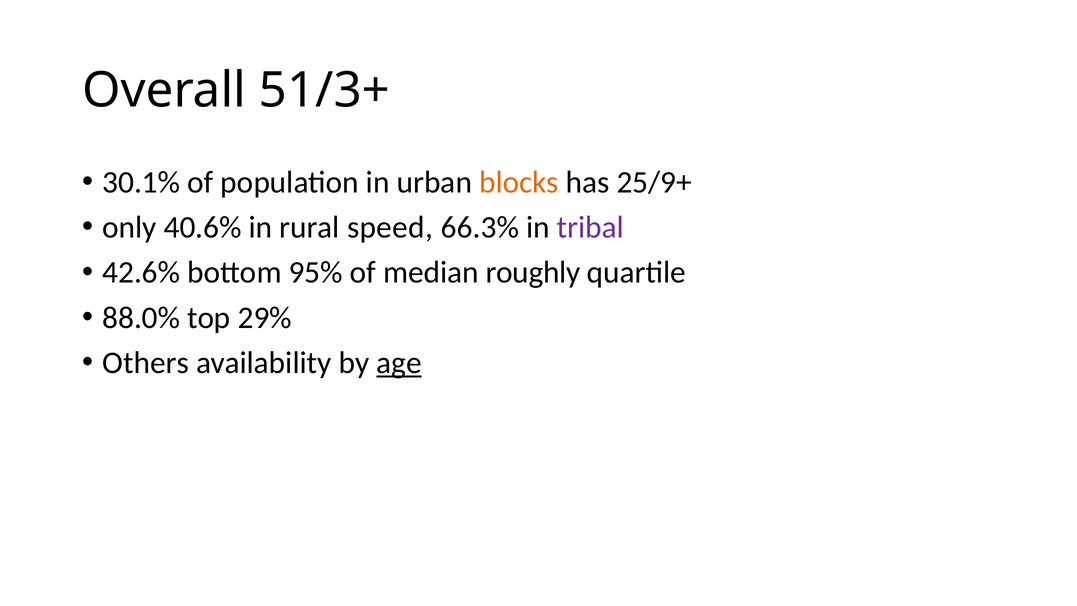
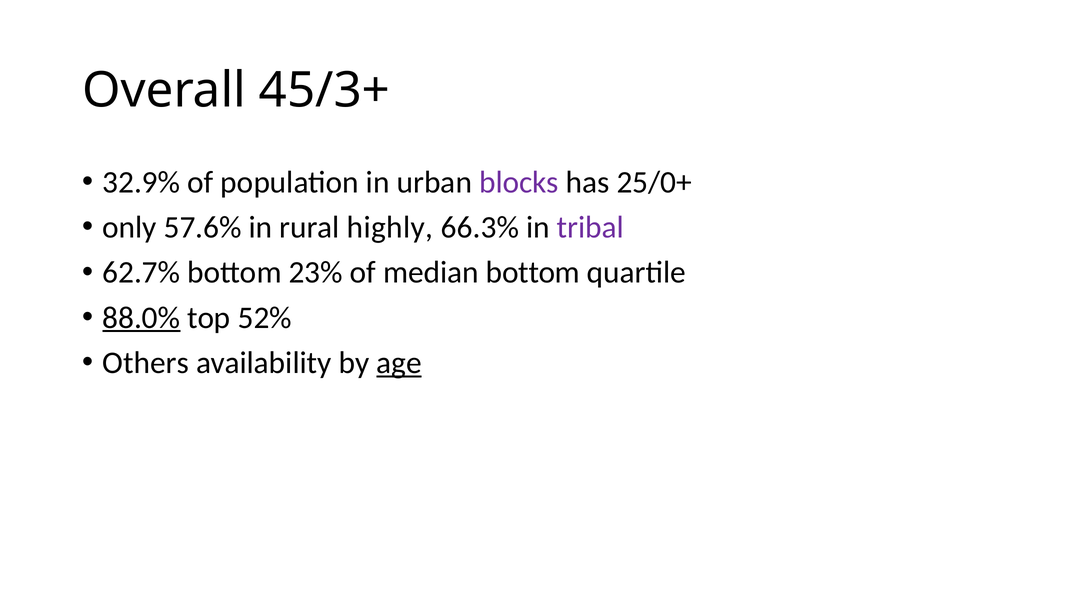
51/3+: 51/3+ -> 45/3+ (324, 90)
30.1%: 30.1% -> 32.9% (141, 182)
blocks colour: orange -> purple (519, 182)
25/9+: 25/9+ -> 25/0+ (654, 182)
40.6%: 40.6% -> 57.6% (203, 227)
speed: speed -> highly (390, 227)
42.6%: 42.6% -> 62.7% (141, 272)
95%: 95% -> 23% (316, 272)
median roughly: roughly -> bottom (533, 272)
88.0% underline: none -> present (141, 318)
29%: 29% -> 52% (265, 318)
